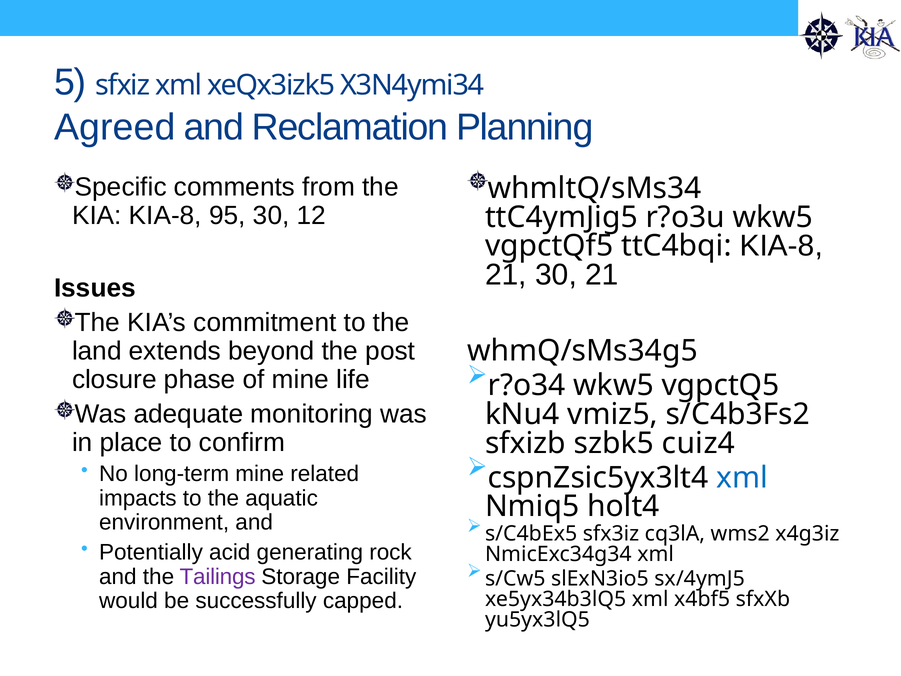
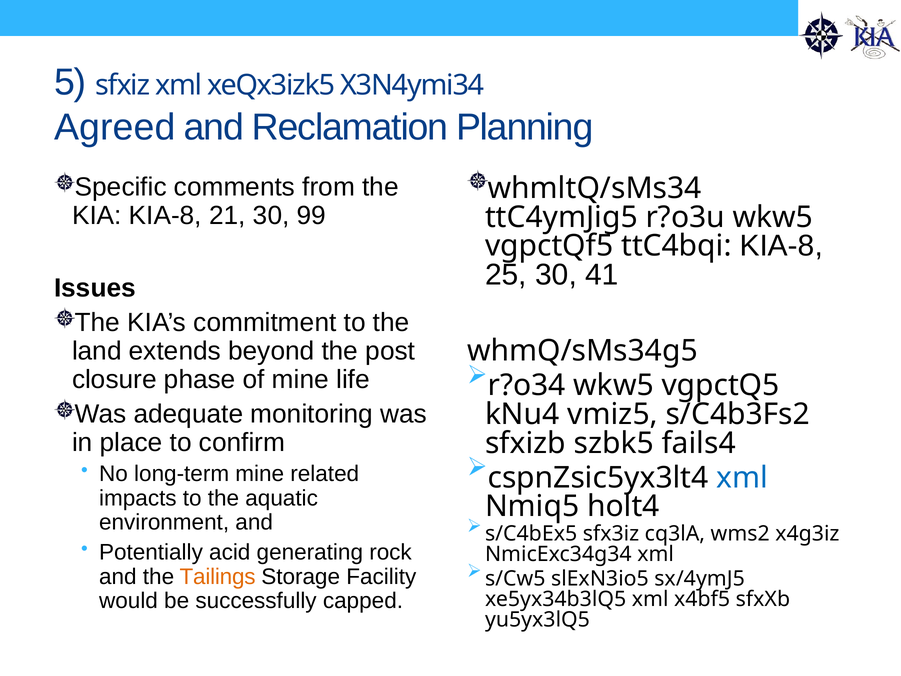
95: 95 -> 21 (227, 215)
12: 12 -> 99 (311, 215)
21: 21 -> 25 (506, 275)
30 21: 21 -> 41 (602, 275)
cuiz4: cuiz4 -> fails4 (699, 443)
Tailings colour: purple -> orange (218, 576)
